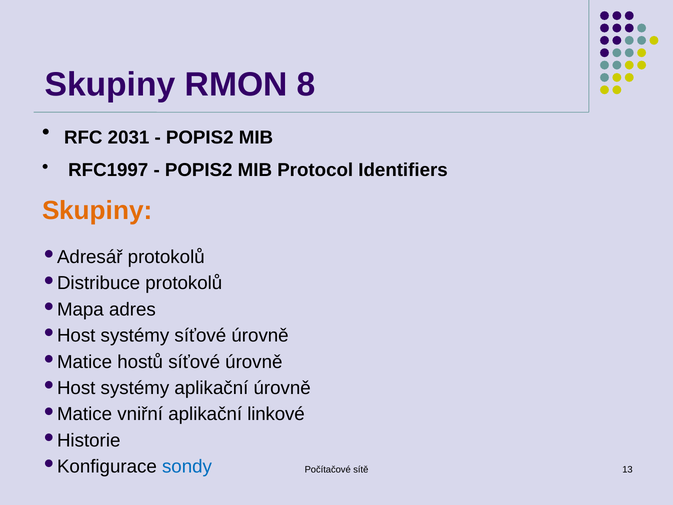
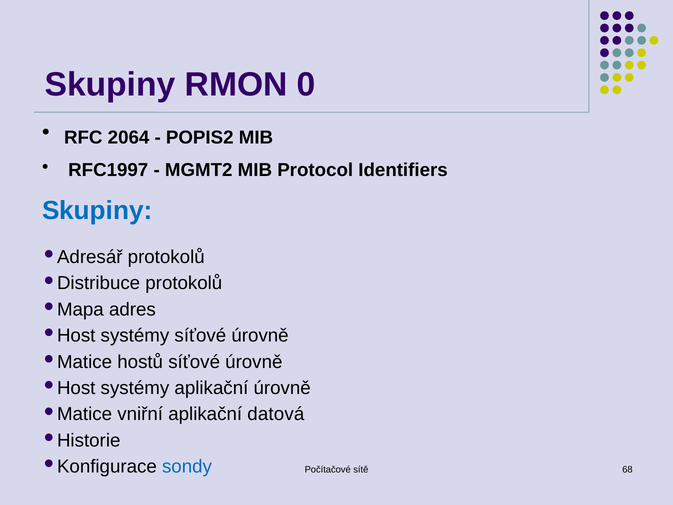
8: 8 -> 0 (306, 84)
2031: 2031 -> 2064 (129, 137)
POPIS2: POPIS2 -> MGMT2 (199, 170)
Skupiny colour: orange -> blue (97, 210)
linkové: linkové -> datová (276, 414)
13: 13 -> 68 (628, 470)
